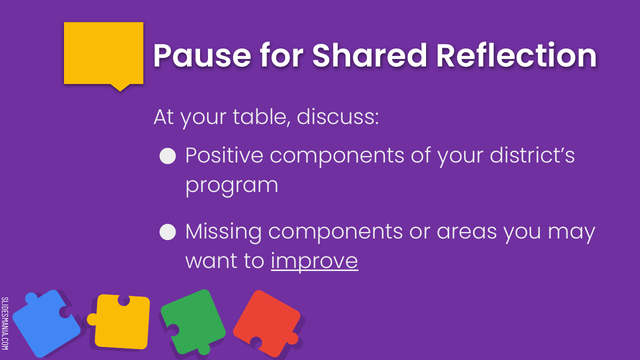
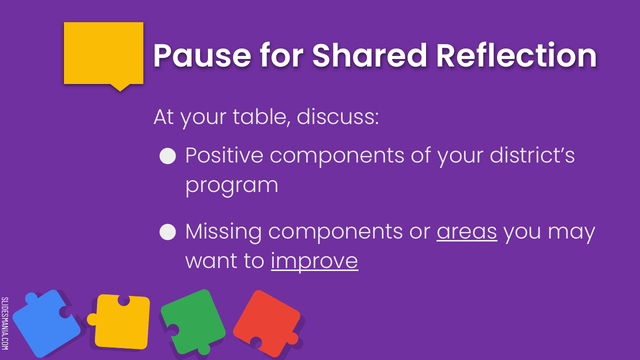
areas underline: none -> present (467, 232)
